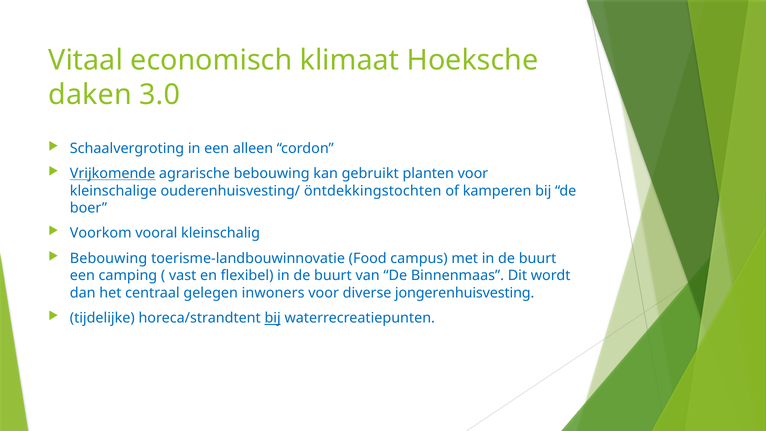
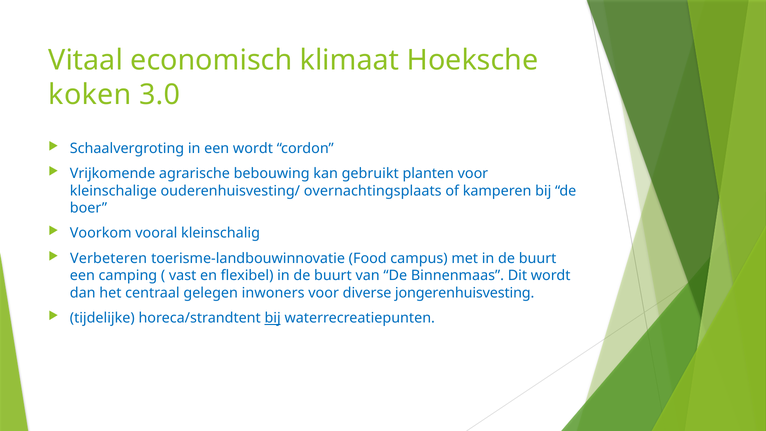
daken: daken -> koken (90, 95)
een alleen: alleen -> wordt (253, 148)
Vrijkomende underline: present -> none (113, 173)
öntdekkingstochten: öntdekkingstochten -> overnachtingsplaats (373, 191)
Bebouwing: Bebouwing -> Verbeteren (109, 258)
